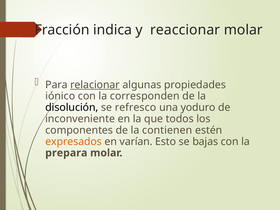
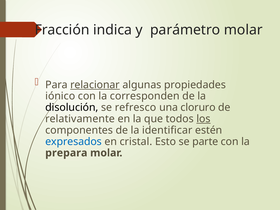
reaccionar: reaccionar -> parámetro (185, 30)
yoduro: yoduro -> cloruro (198, 107)
inconveniente: inconveniente -> relativamente (80, 119)
los underline: none -> present (204, 119)
contienen: contienen -> identificar (167, 130)
expresados colour: orange -> blue (74, 142)
varían: varían -> cristal (136, 142)
bajas: bajas -> parte (205, 142)
